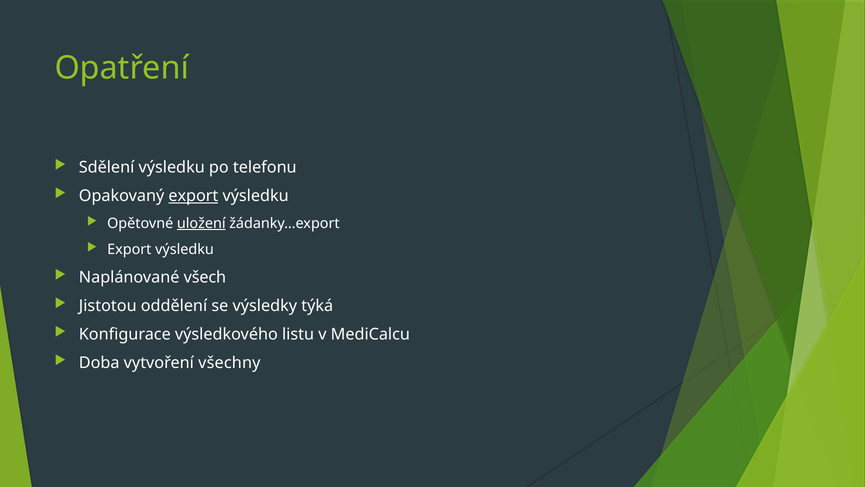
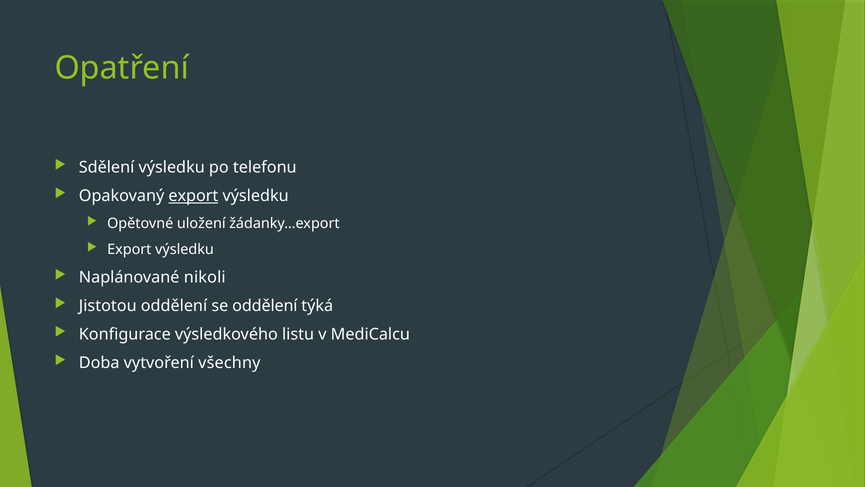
uložení underline: present -> none (201, 223)
všech: všech -> nikoli (205, 277)
se výsledky: výsledky -> oddělení (265, 305)
